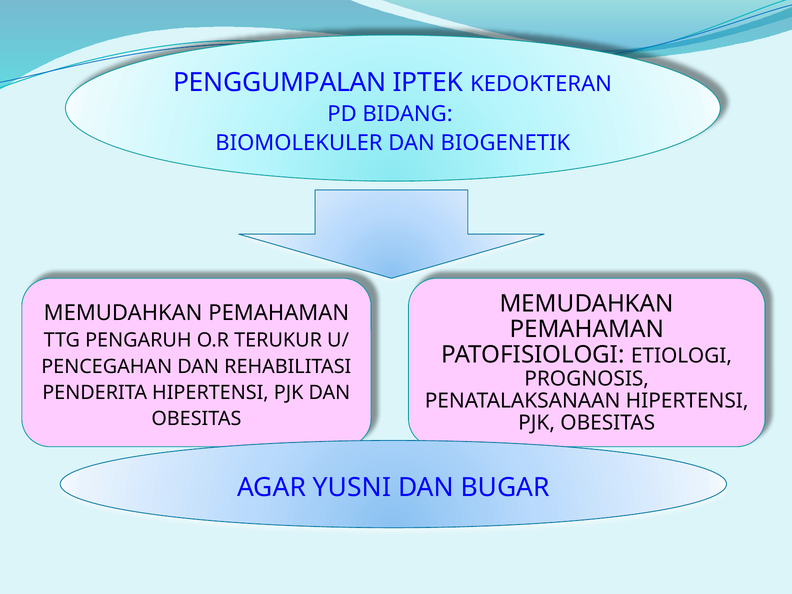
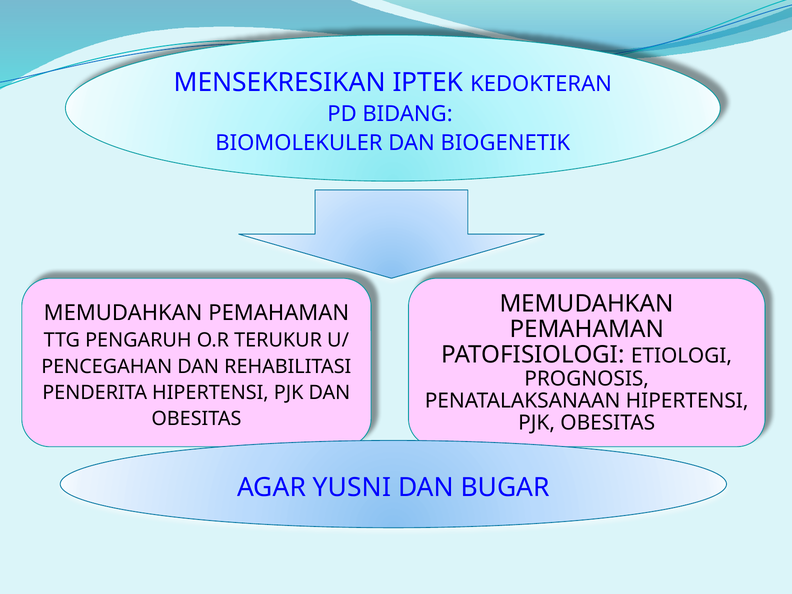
PENGGUMPALAN: PENGGUMPALAN -> MENSEKRESIKAN (280, 82)
